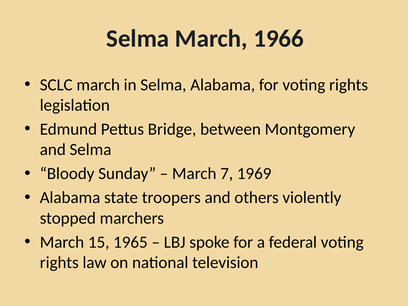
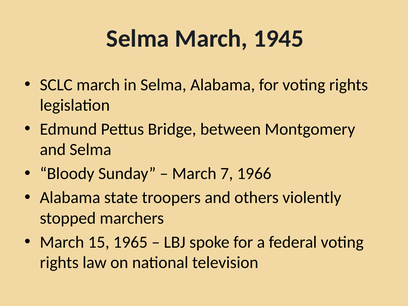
1966: 1966 -> 1945 (279, 39)
1969: 1969 -> 1966 (254, 174)
